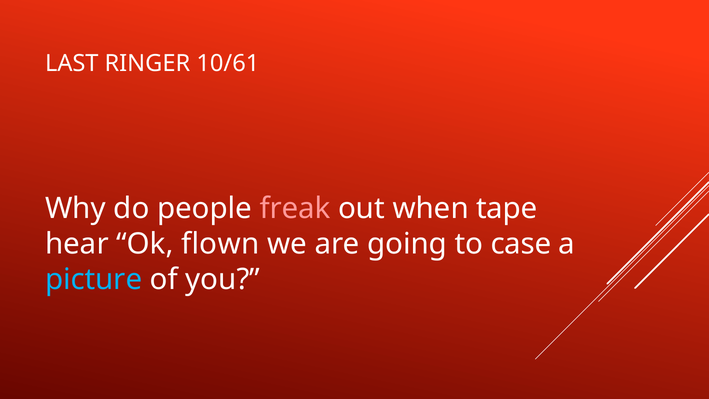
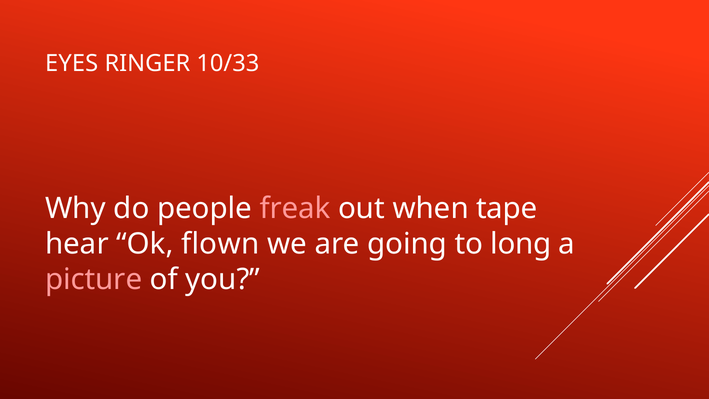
LAST: LAST -> EYES (72, 63)
10/61: 10/61 -> 10/33 (228, 63)
case: case -> long (521, 244)
picture colour: light blue -> pink (94, 280)
